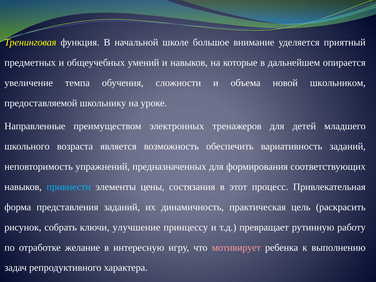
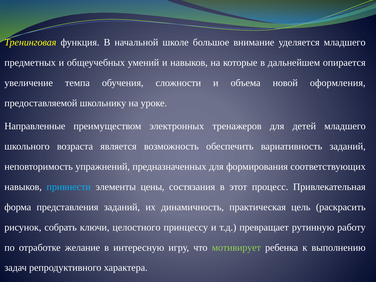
уделяется приятный: приятный -> младшего (345, 42)
школьником: школьником -> оформления (338, 83)
улучшение: улучшение -> целостного (136, 227)
мотивирует colour: pink -> light green (236, 247)
